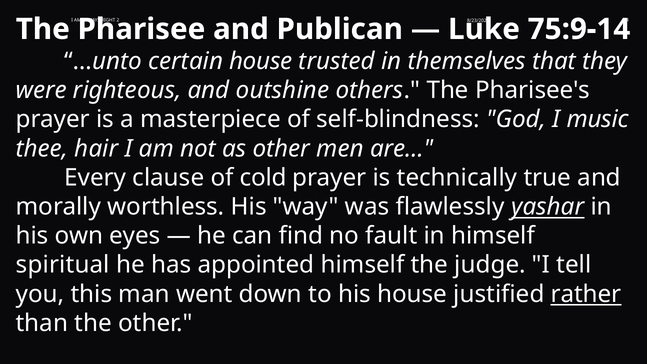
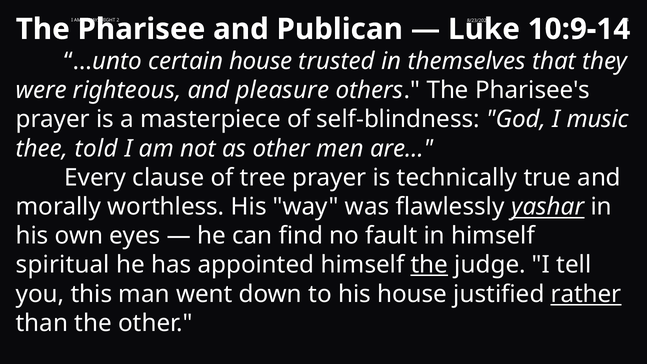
75:9-14: 75:9-14 -> 10:9-14 (579, 29)
outshine: outshine -> pleasure (282, 90)
hair: hair -> told (96, 148)
cold: cold -> tree (263, 178)
the underline: none -> present (429, 265)
